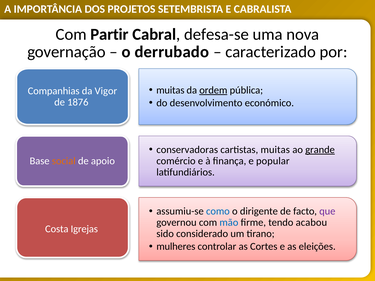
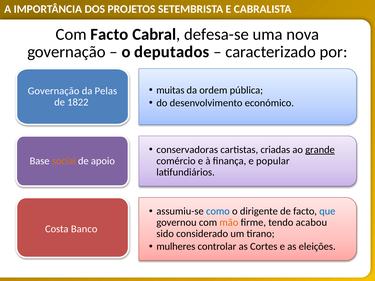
Com Partir: Partir -> Facto (109, 34)
derrubado: derrubado -> deputados (172, 52)
ordem underline: present -> none (213, 90)
Companhias: Companhias -> Governação (54, 91)
Vigor: Vigor -> Pelas (106, 91)
1876: 1876 -> 1822 (78, 102)
cartistas muitas: muitas -> criadas (275, 150)
que colour: purple -> blue (327, 211)
mão colour: blue -> orange (229, 223)
Igrejas: Igrejas -> Banco (84, 229)
